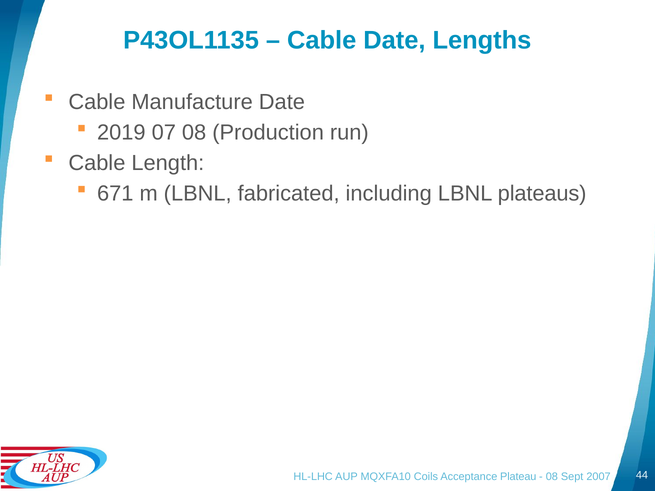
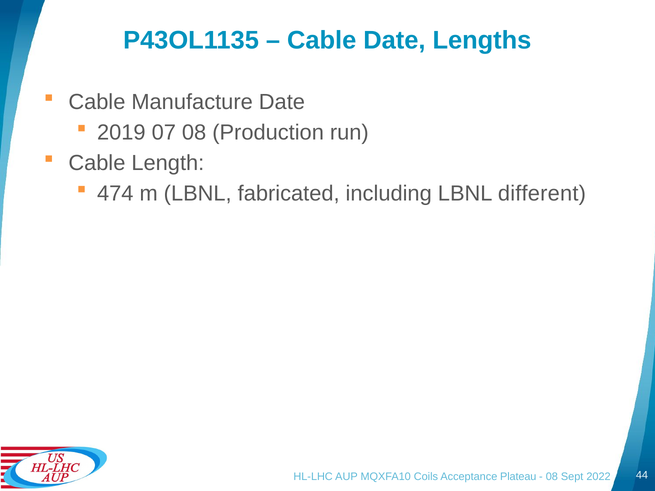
671: 671 -> 474 (115, 194)
plateaus: plateaus -> different (542, 194)
2007: 2007 -> 2022 (599, 477)
